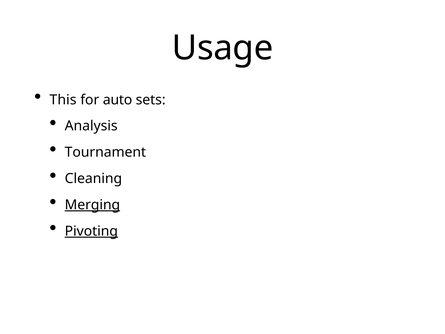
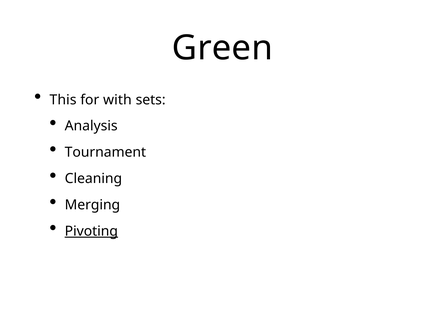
Usage: Usage -> Green (222, 48)
auto: auto -> with (117, 100)
Merging underline: present -> none (92, 205)
